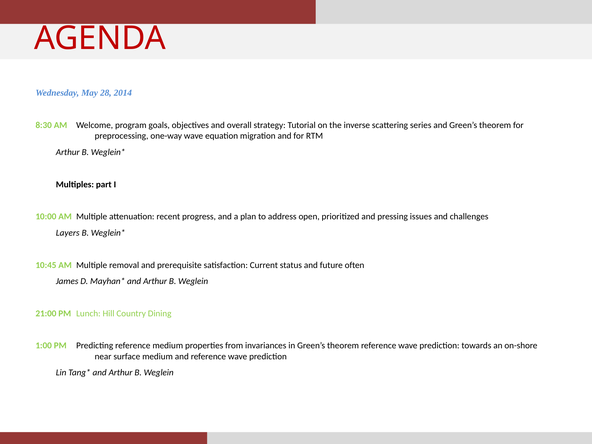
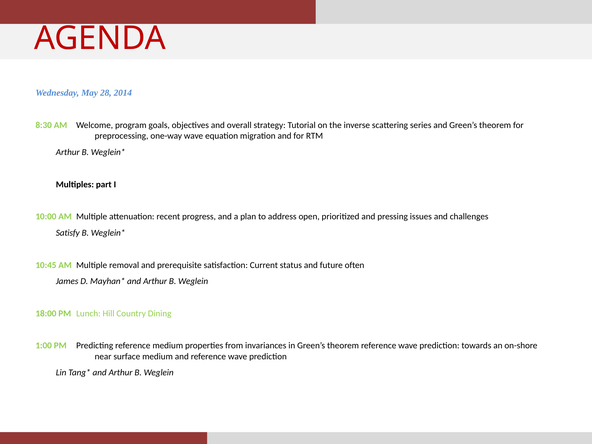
Layers: Layers -> Satisfy (68, 233)
21:00: 21:00 -> 18:00 (46, 313)
